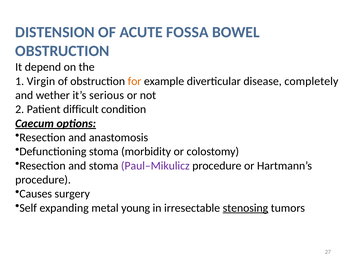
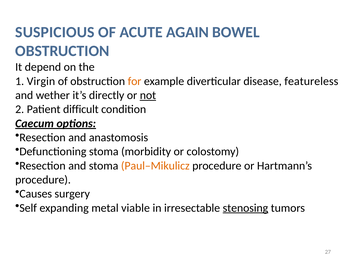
DISTENSION: DISTENSION -> SUSPICIOUS (55, 32)
FOSSA: FOSSA -> AGAIN (187, 32)
completely: completely -> featureless (311, 81)
serious: serious -> directly (107, 95)
not underline: none -> present (148, 95)
Paul–Mikulicz colour: purple -> orange (155, 166)
young: young -> viable (136, 208)
